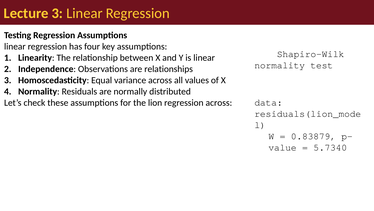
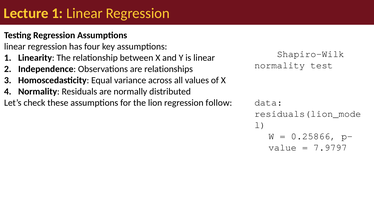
Lecture 3: 3 -> 1 (57, 13)
regression across: across -> follow (219, 103)
0.83879: 0.83879 -> 0.25866 (313, 136)
5.7340: 5.7340 -> 7.9797 (330, 147)
